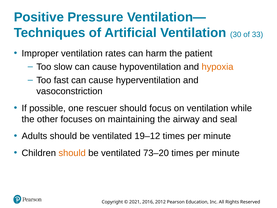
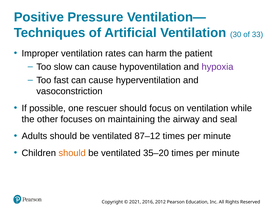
hypoxia colour: orange -> purple (217, 67)
19–12: 19–12 -> 87–12 (147, 136)
73–20: 73–20 -> 35–20 (156, 153)
